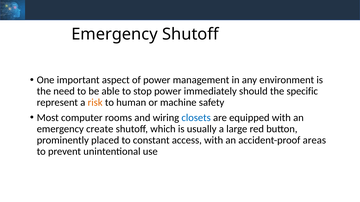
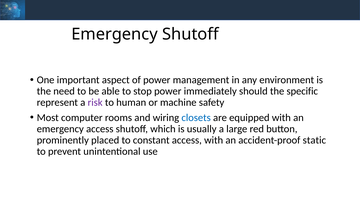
risk colour: orange -> purple (95, 103)
emergency create: create -> access (100, 129)
areas: areas -> static (314, 141)
